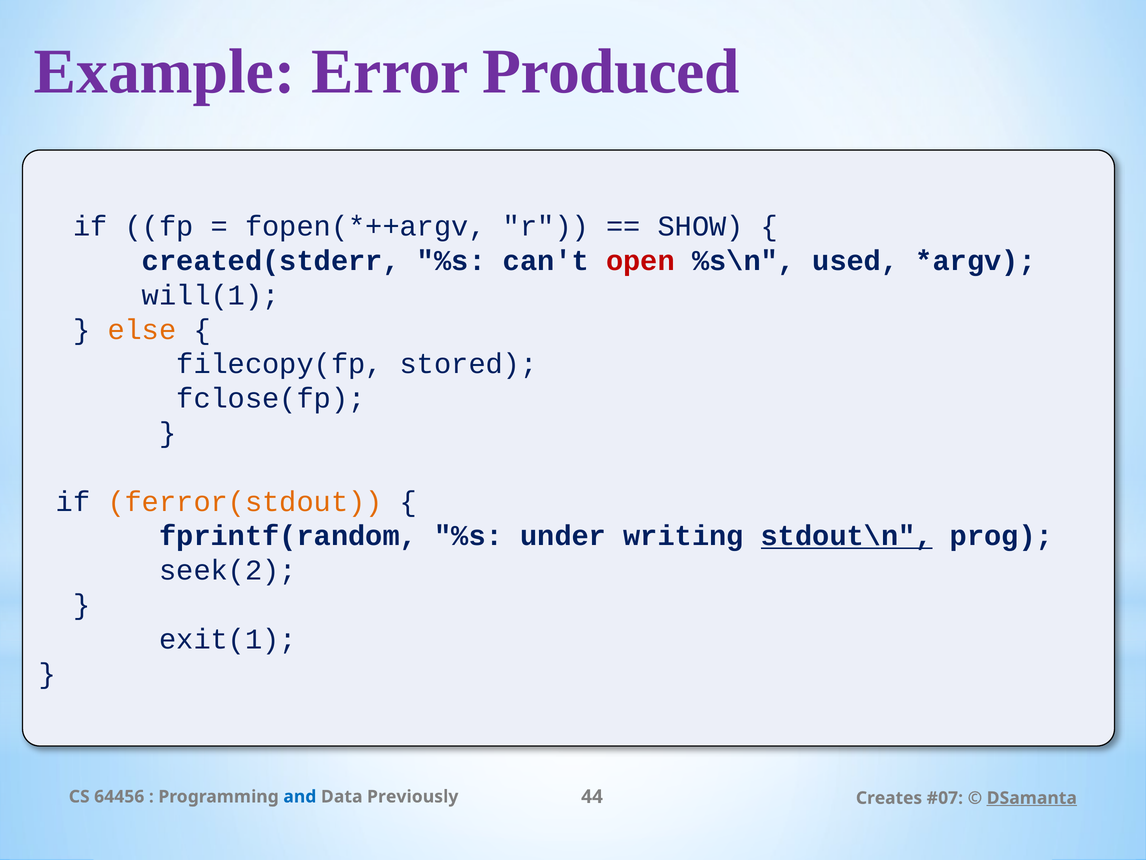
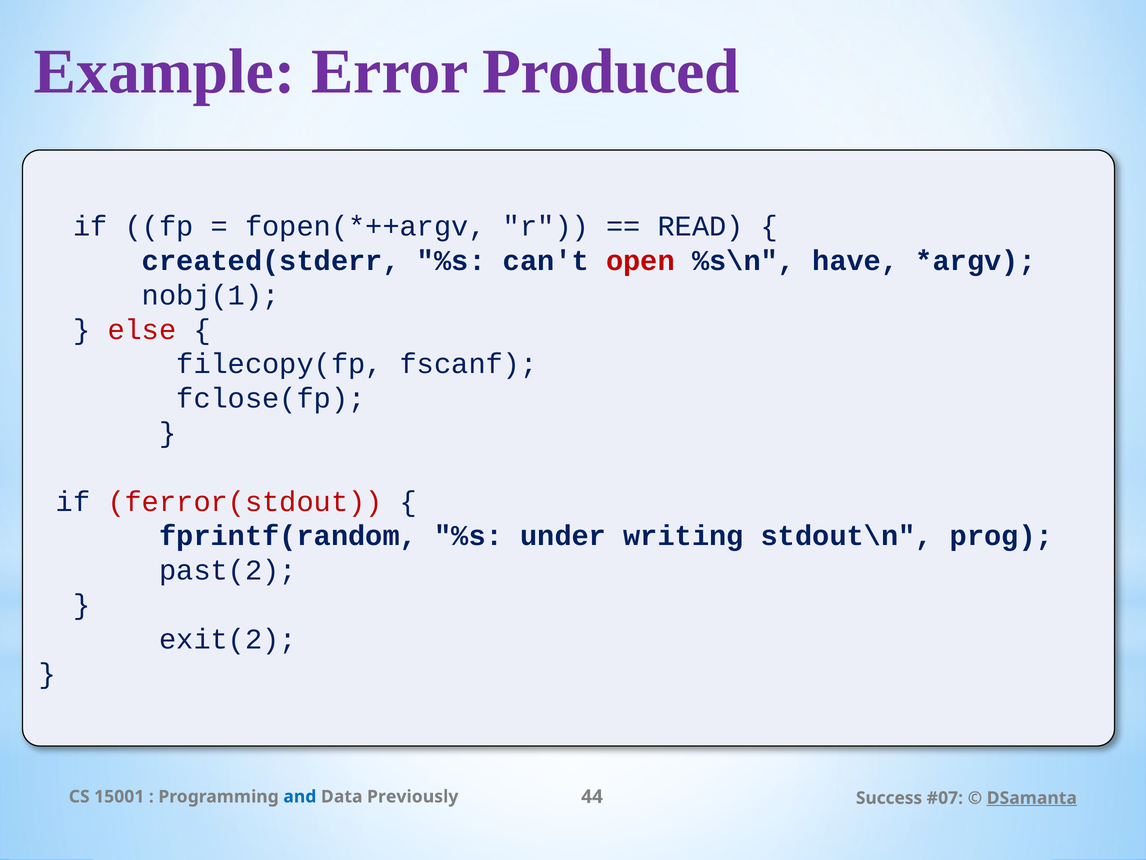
SHOW: SHOW -> READ (701, 226)
used: used -> have (855, 261)
will(1: will(1 -> nobj(1 (211, 295)
else colour: orange -> red (142, 329)
stored: stored -> fscanf (469, 364)
ferror(stdout colour: orange -> red (245, 501)
stdout\n underline: present -> none (847, 536)
seek(2: seek(2 -> past(2 (228, 570)
exit(1: exit(1 -> exit(2 (228, 639)
64456: 64456 -> 15001 (119, 796)
Creates: Creates -> Success (889, 798)
